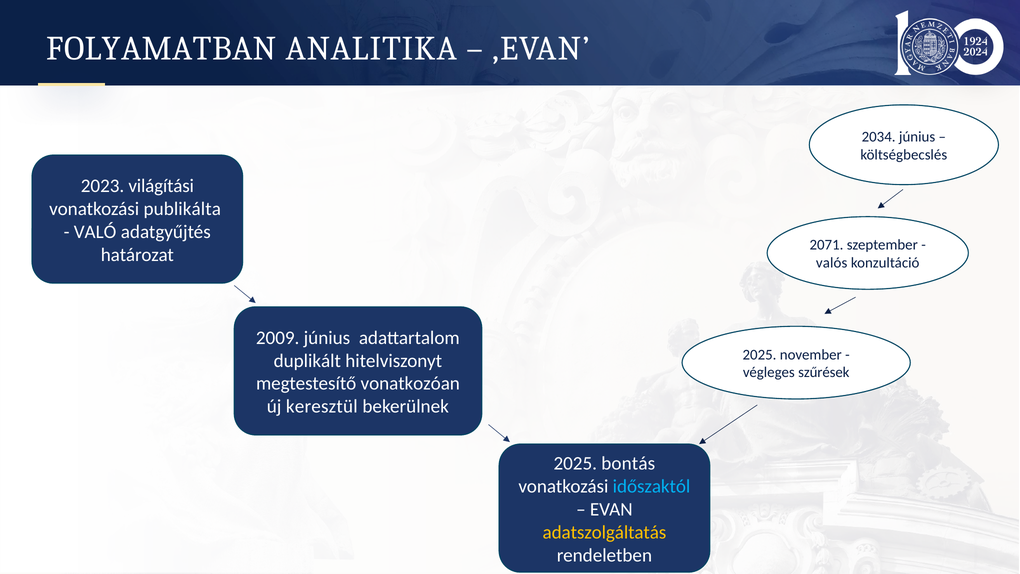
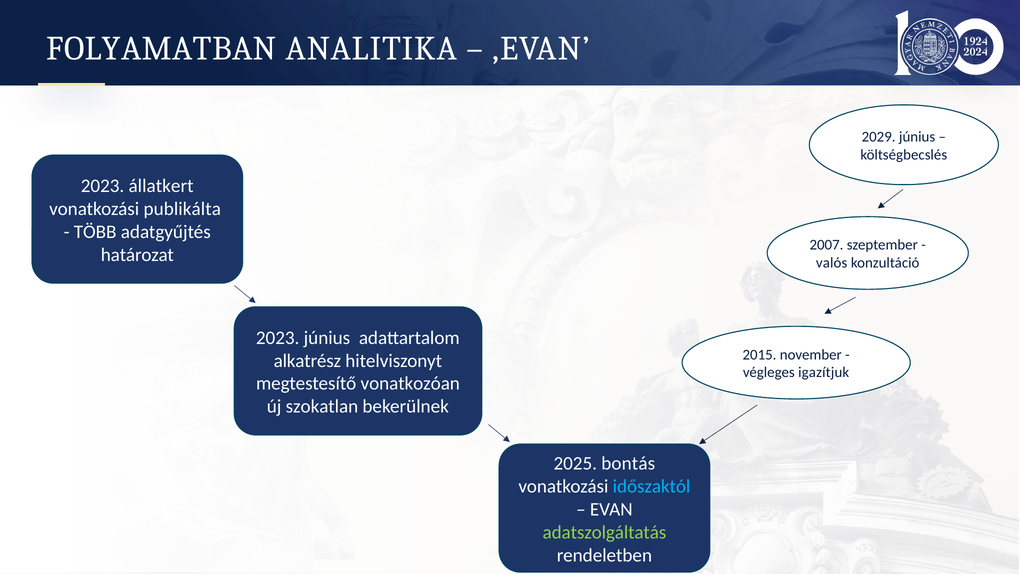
2034: 2034 -> 2029 (879, 137)
világítási: világítási -> állatkert (161, 186)
VALÓ: VALÓ -> TÖBB (95, 232)
2071: 2071 -> 2007 (826, 245)
2009: 2009 -> 2023 (278, 338)
2025: 2025 -> 2015 (760, 355)
duplikált: duplikált -> alkatrész (307, 361)
szűrések: szűrések -> igazítjuk (824, 372)
keresztül: keresztül -> szokatlan (322, 406)
adatszolgáltatás colour: yellow -> light green (604, 532)
